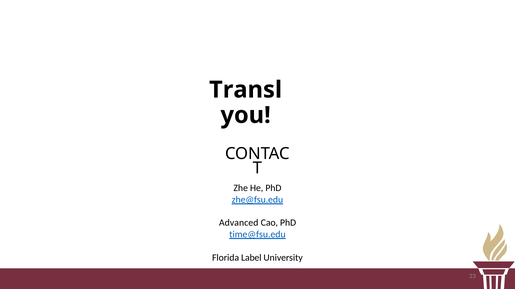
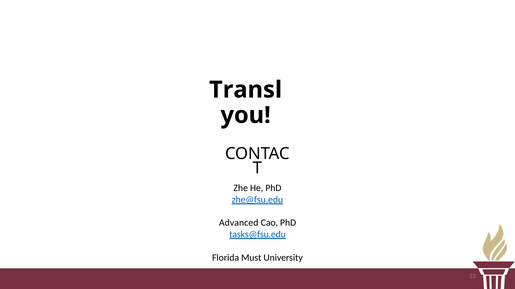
time@fsu.edu: time@fsu.edu -> tasks@fsu.edu (257, 235)
Label: Label -> Must (251, 258)
